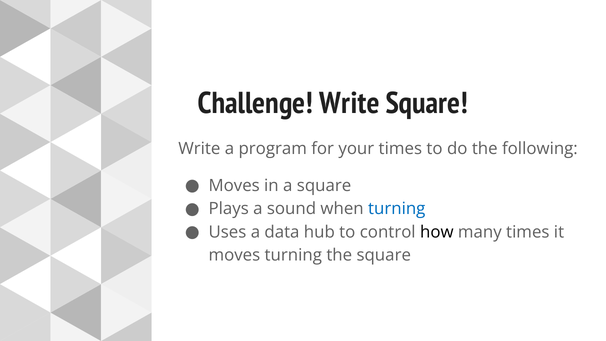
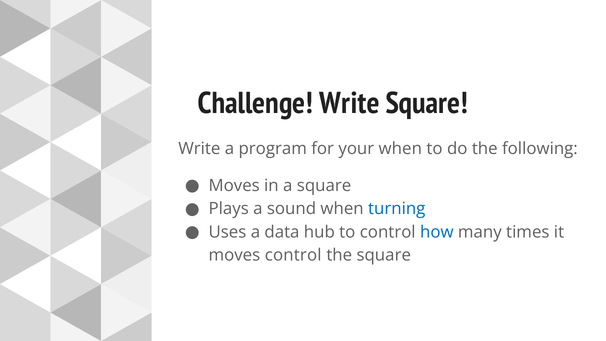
your times: times -> when (400, 149)
how colour: black -> blue (437, 232)
moves turning: turning -> control (293, 255)
